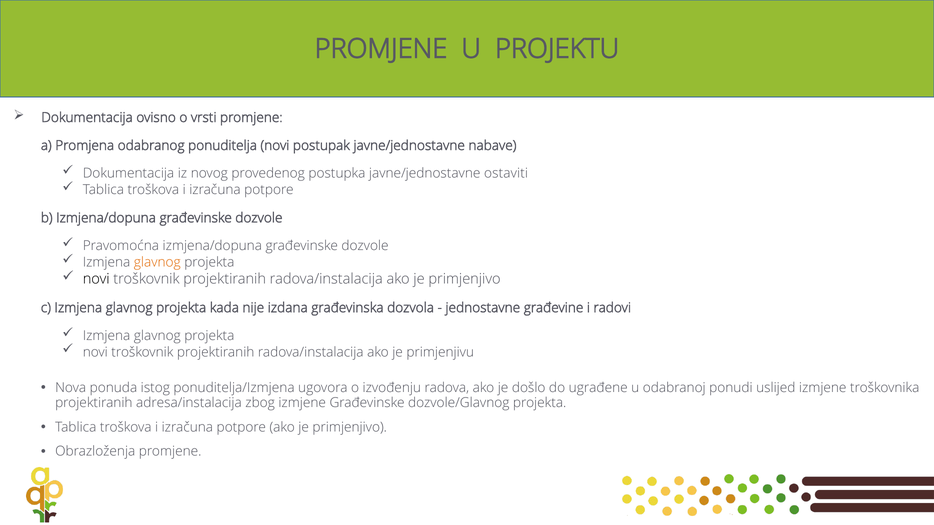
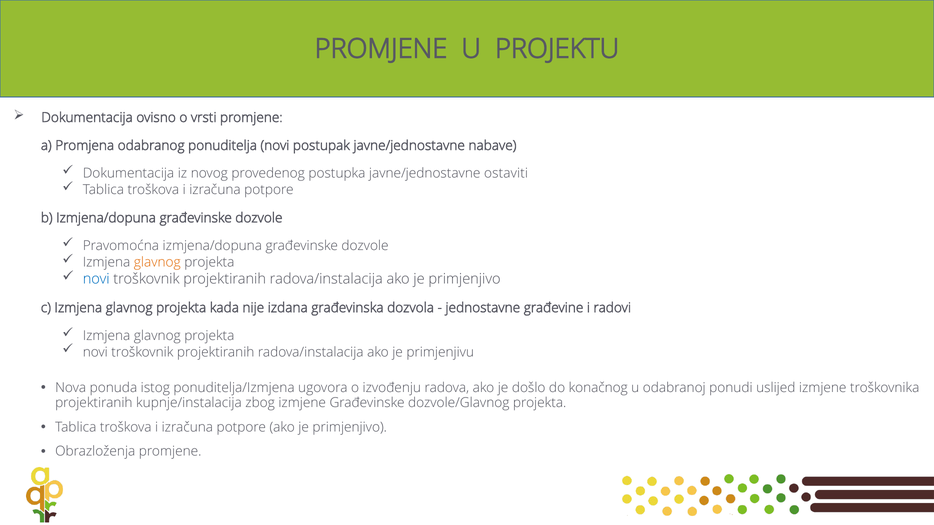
novi colour: black -> blue (96, 279)
ugrađene: ugrađene -> konačnog (598, 388)
adresa/instalacija: adresa/instalacija -> kupnje/instalacija (189, 403)
